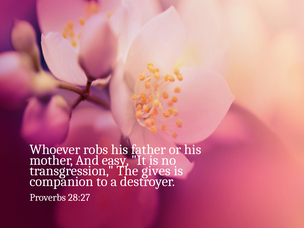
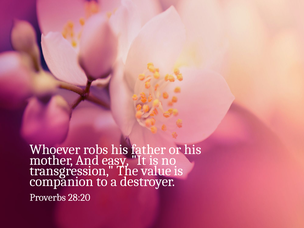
gives: gives -> value (156, 171)
28:27: 28:27 -> 28:20 (79, 197)
